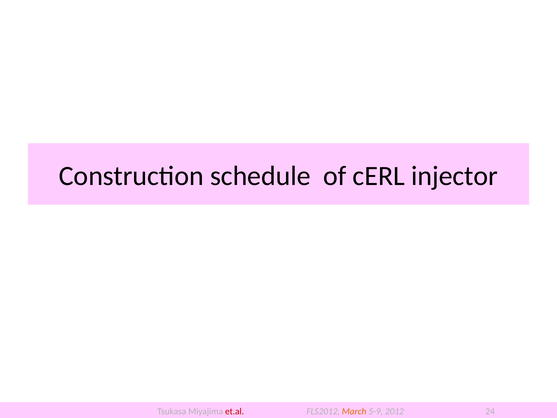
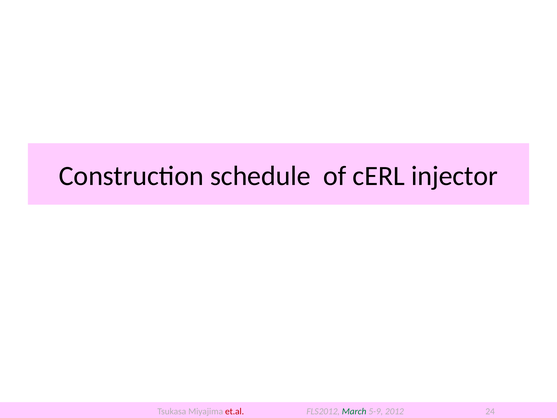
March colour: orange -> green (354, 411)
